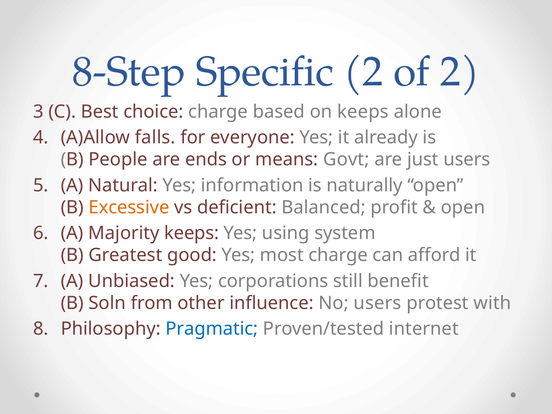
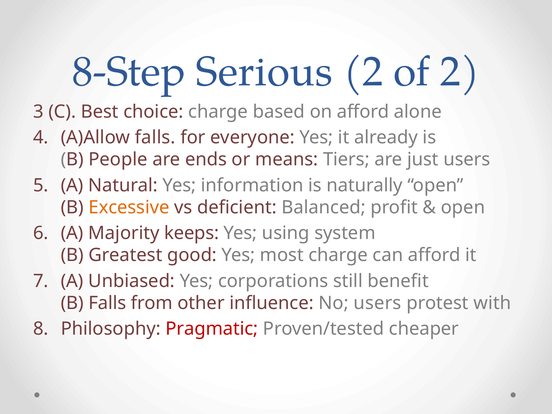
Specific: Specific -> Serious (264, 72)
on keeps: keeps -> afford (363, 112)
Govt: Govt -> Tiers (346, 160)
B Soln: Soln -> Falls (107, 303)
Pragmatic colour: blue -> red (212, 329)
internet: internet -> cheaper (424, 329)
